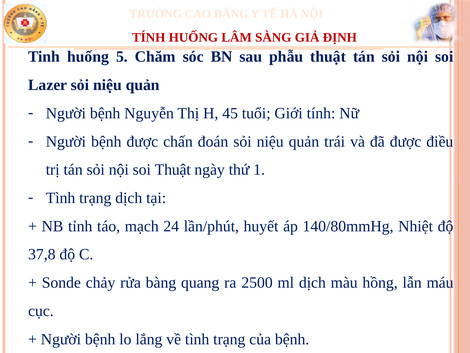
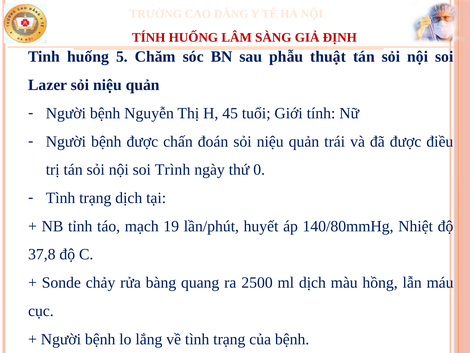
soi Thuật: Thuật -> Trình (173, 170)
1: 1 -> 0 (259, 170)
24: 24 -> 19 (171, 226)
